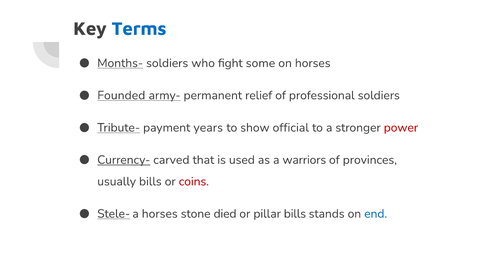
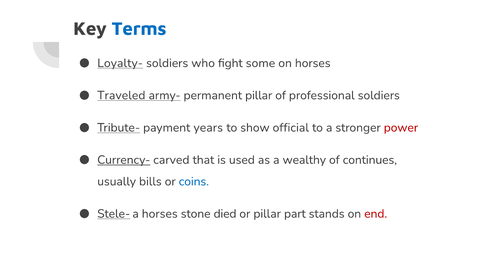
Months-: Months- -> Loyalty- (120, 63)
Founded: Founded -> Traveled (121, 95)
permanent relief: relief -> pillar (259, 95)
warriors: warriors -> wealthy (304, 160)
provinces: provinces -> continues (370, 160)
coins colour: red -> blue (194, 181)
pillar bills: bills -> part (295, 214)
end colour: blue -> red (376, 214)
